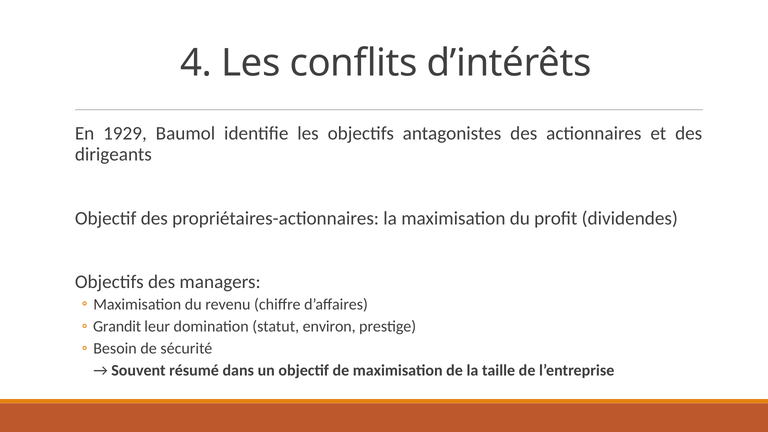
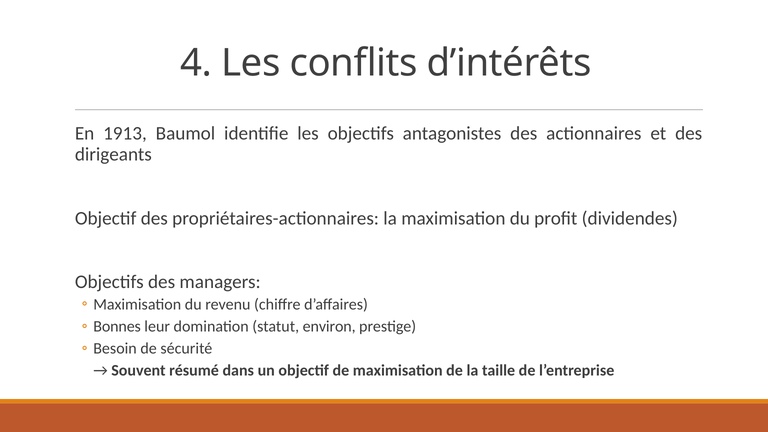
1929: 1929 -> 1913 (125, 134)
Grandit: Grandit -> Bonnes (117, 326)
